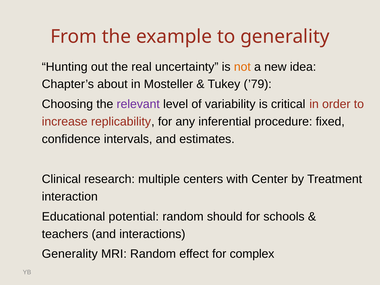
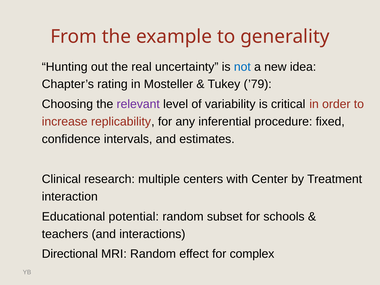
not colour: orange -> blue (242, 67)
about: about -> rating (112, 84)
should: should -> subset (225, 217)
Generality: Generality -> Directional (70, 254)
